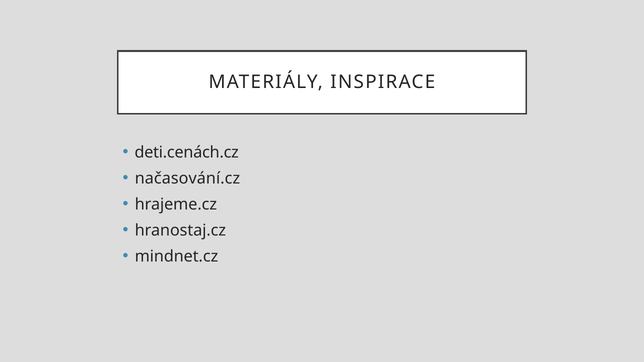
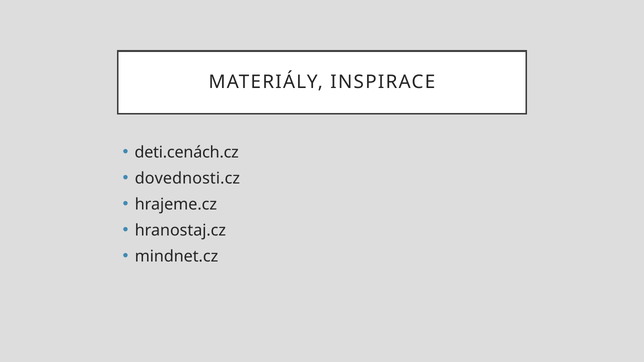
načasování.cz: načasování.cz -> dovednosti.cz (187, 179)
